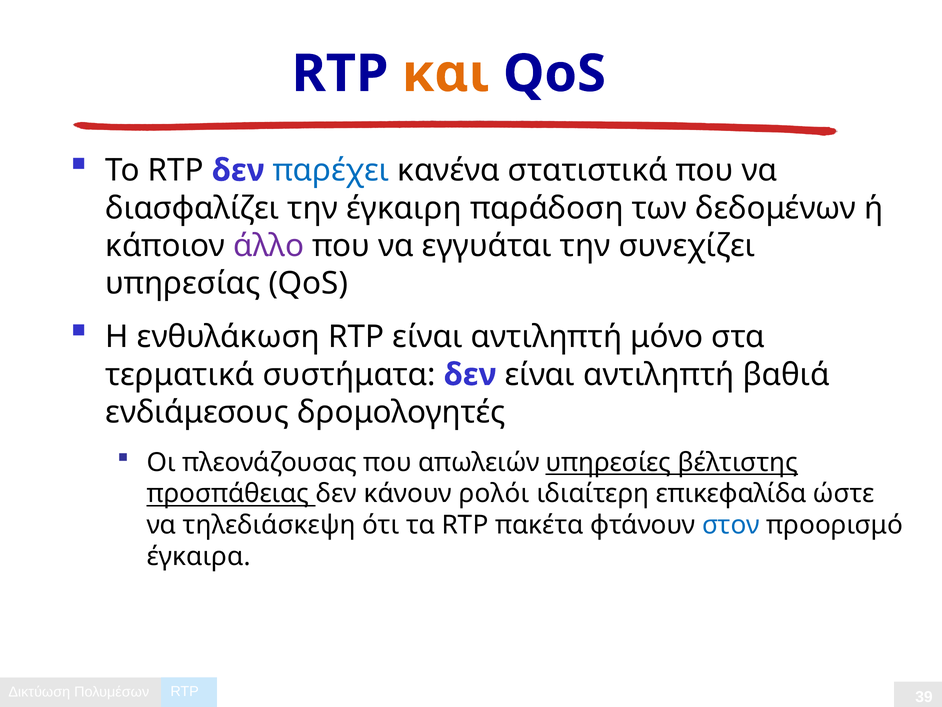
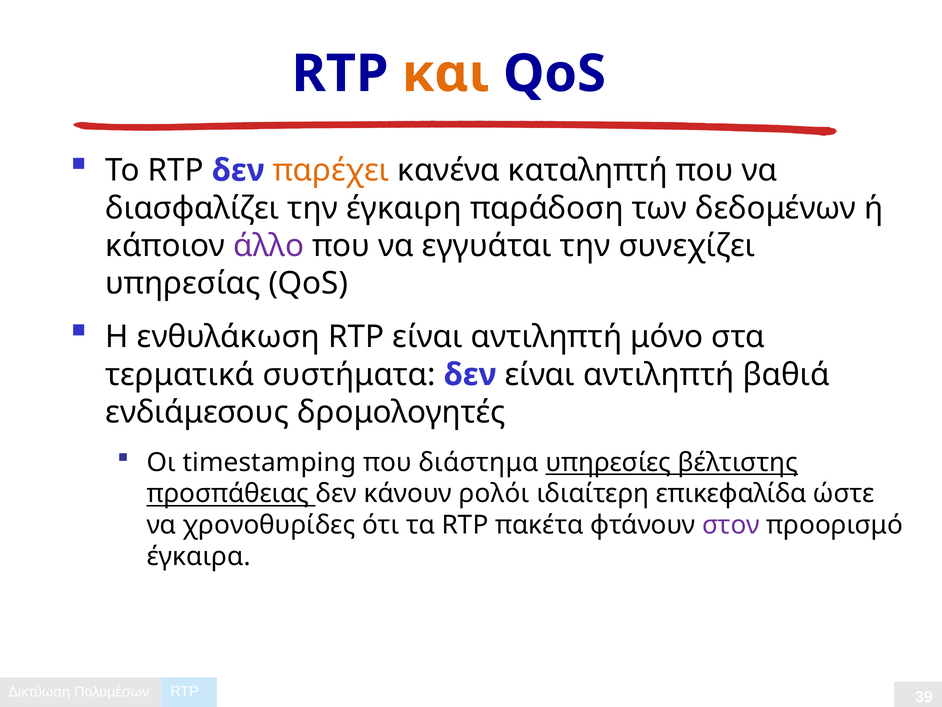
παρέχει colour: blue -> orange (331, 170)
στατιστικά: στατιστικά -> καταληπτή (588, 170)
πλεονάζουσας: πλεονάζουσας -> timestamping (269, 462)
απωλειών: απωλειών -> διάστημα (479, 462)
τηλεδιάσκεψη: τηλεδιάσκεψη -> χρονοθυρίδες (269, 525)
στον colour: blue -> purple (731, 525)
